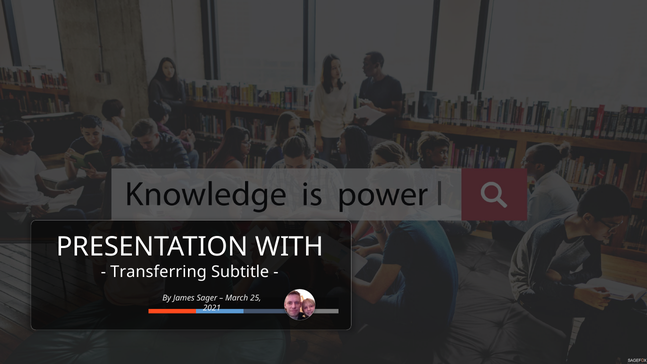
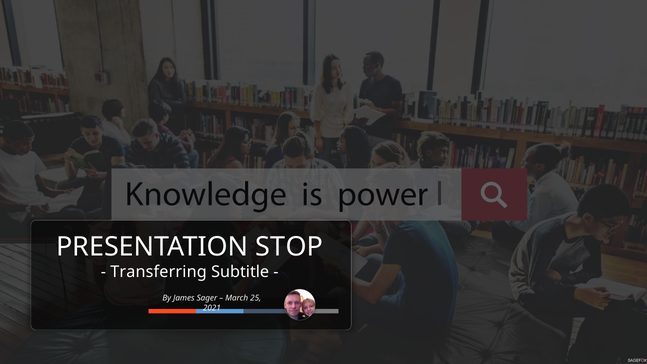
WITH: WITH -> STOP (289, 247)
